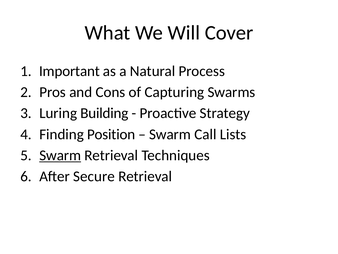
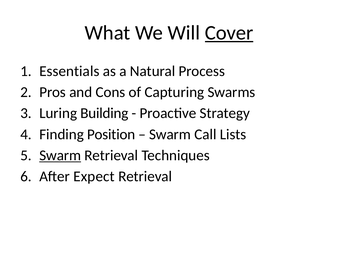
Cover underline: none -> present (229, 33)
Important: Important -> Essentials (69, 71)
Secure: Secure -> Expect (94, 176)
